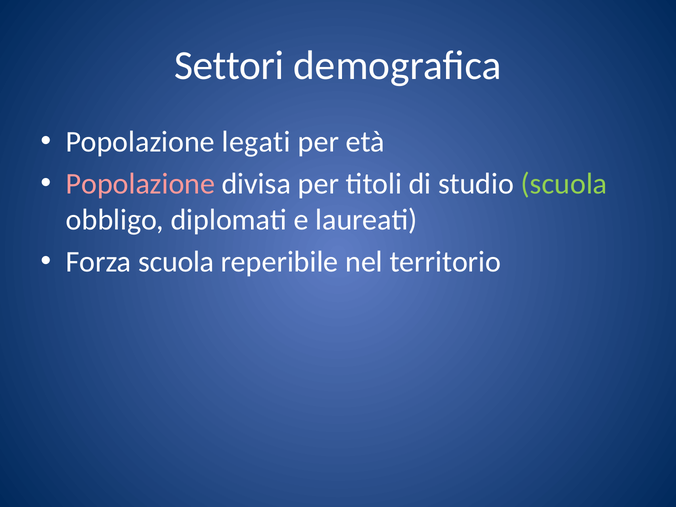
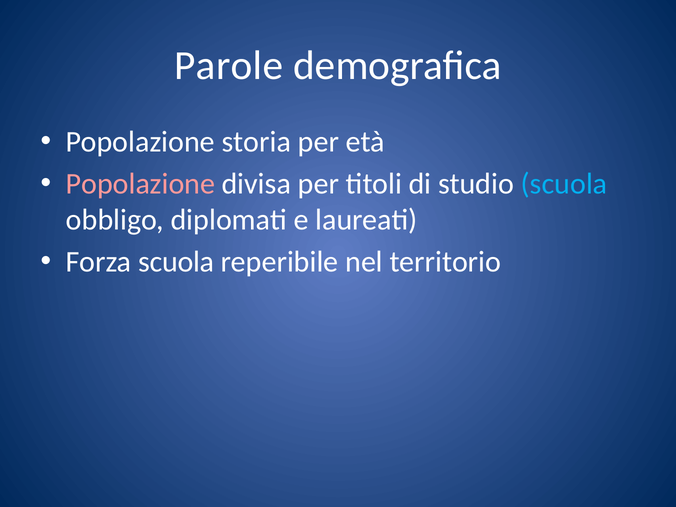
Settori: Settori -> Parole (229, 65)
legati: legati -> storia (256, 142)
scuola colour: light green -> light blue (564, 184)
